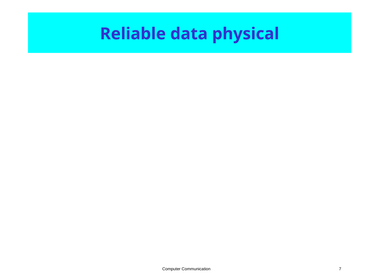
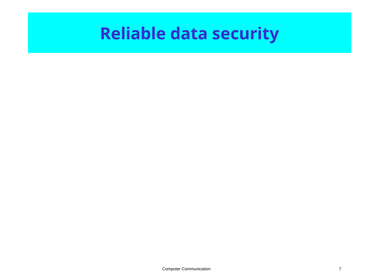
physical: physical -> security (246, 34)
